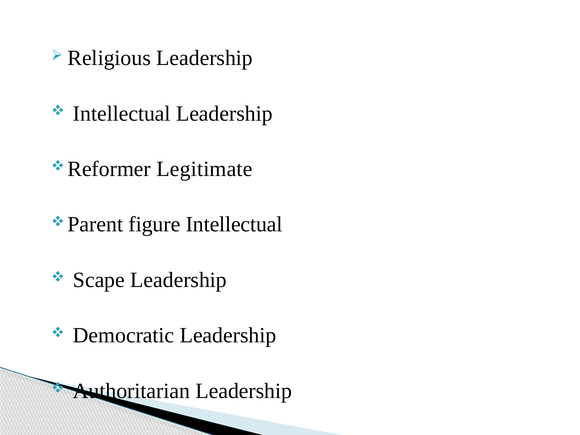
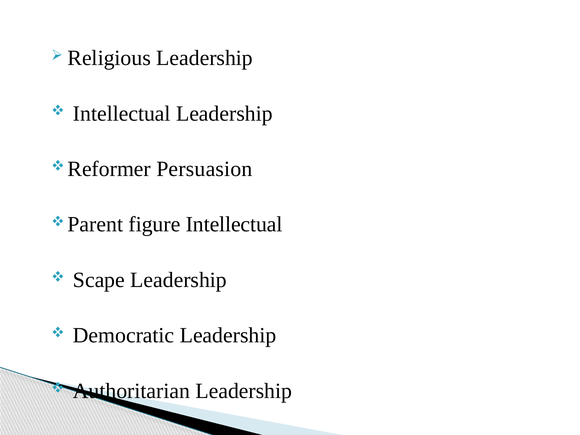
Legitimate: Legitimate -> Persuasion (204, 169)
